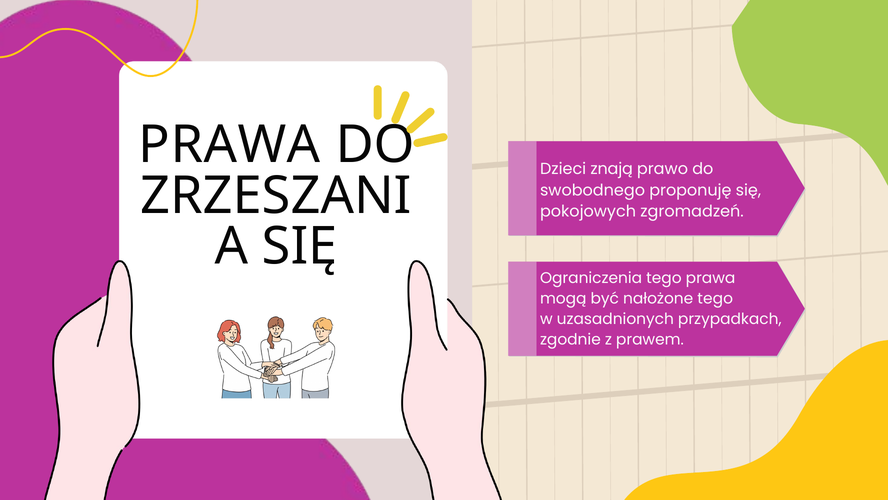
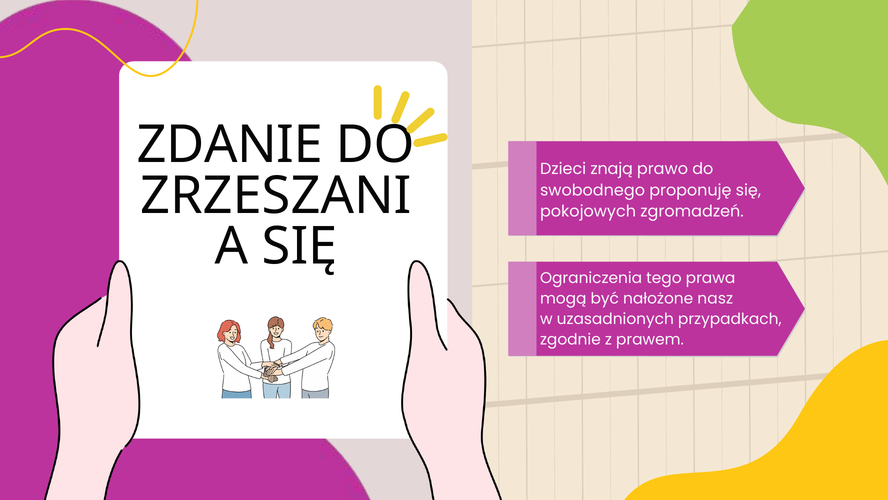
PRAWA: PRAWA -> ZDANIE (230, 145)
nałożone tego: tego -> nasz (715, 298)
